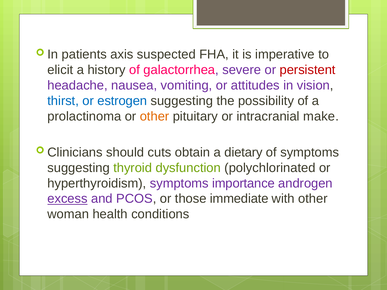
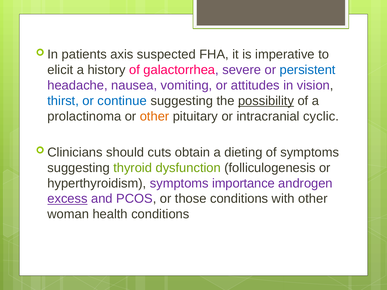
persistent colour: red -> blue (308, 70)
estrogen: estrogen -> continue (122, 101)
possibility underline: none -> present (266, 101)
make: make -> cyclic (321, 116)
dietary: dietary -> dieting (243, 152)
polychlorinated: polychlorinated -> folliculogenesis (270, 168)
those immediate: immediate -> conditions (239, 199)
